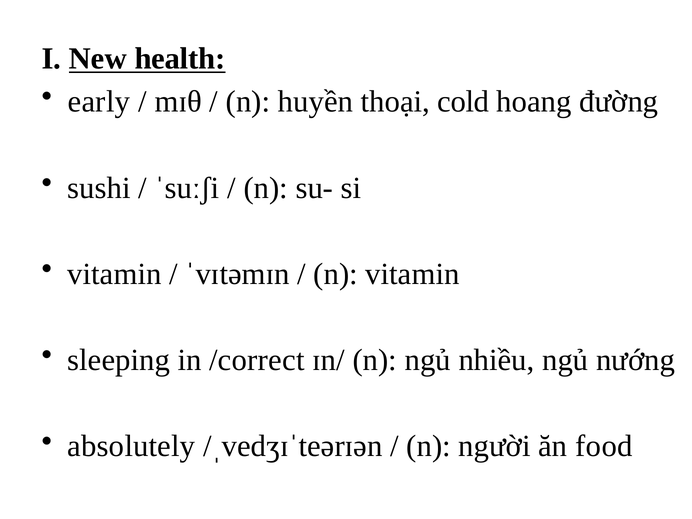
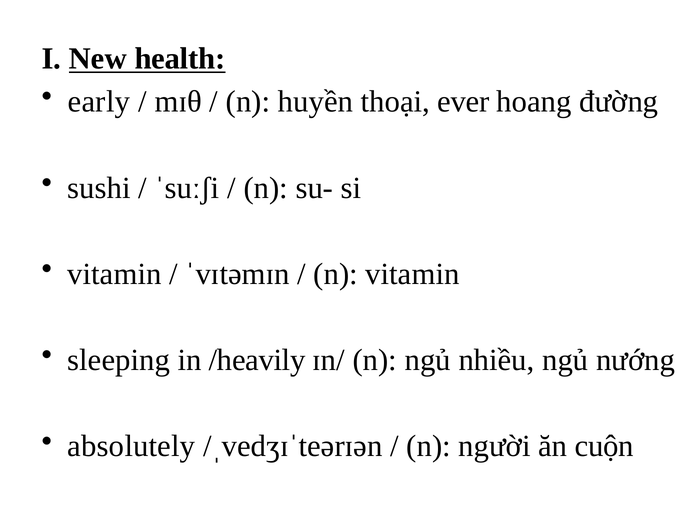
cold: cold -> ever (463, 102)
/correct: /correct -> /heavily (257, 360)
food: food -> cuộn (604, 446)
